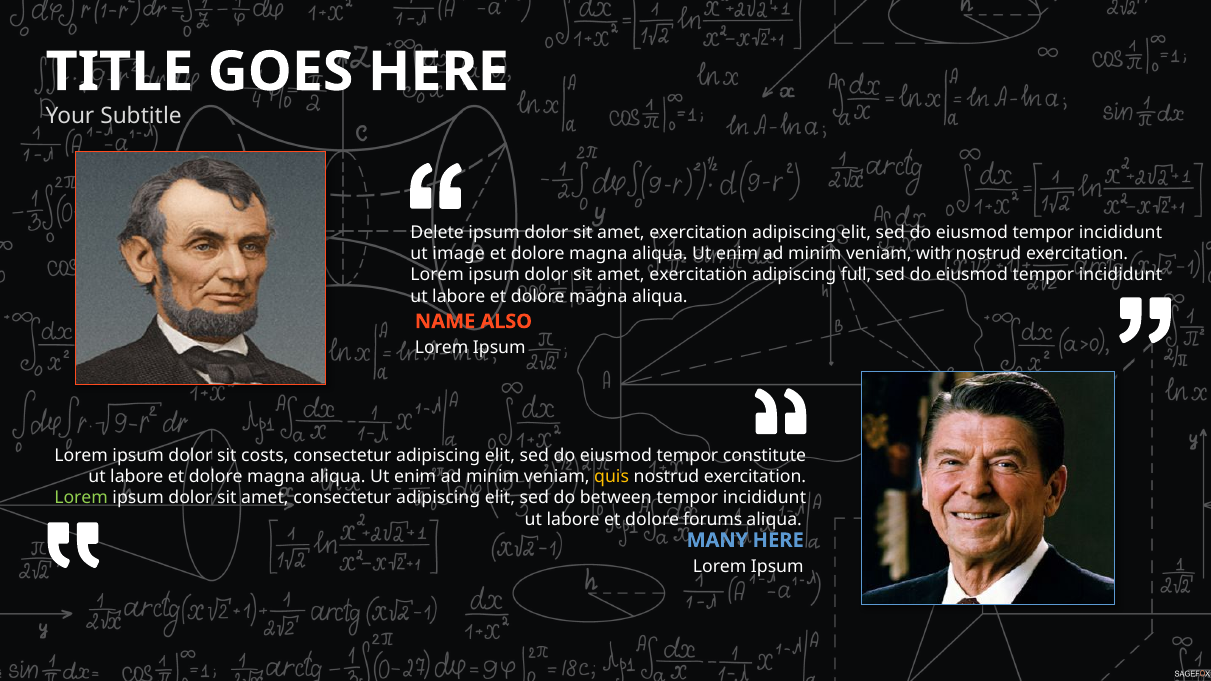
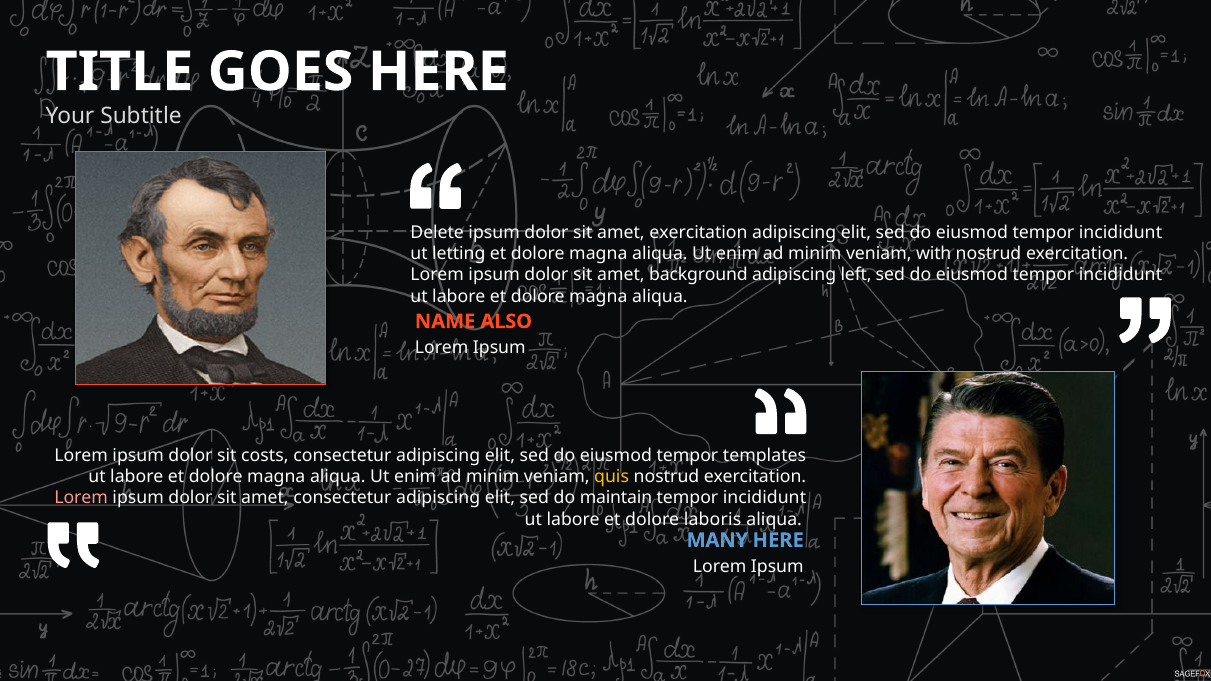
image: image -> letting (459, 254)
exercitation: exercitation -> background (698, 275)
full: full -> left (856, 275)
constitute: constitute -> templates (765, 456)
Lorem colour: light green -> pink (81, 498)
between: between -> maintain (616, 498)
forums: forums -> laboris (713, 519)
